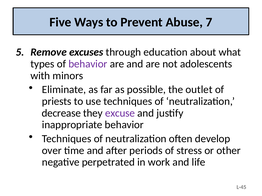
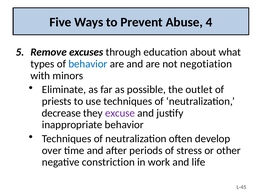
7: 7 -> 4 (209, 22)
behavior colour: purple -> blue (88, 64)
adolescents: adolescents -> negotiation (206, 64)
perpetrated: perpetrated -> constriction (108, 163)
